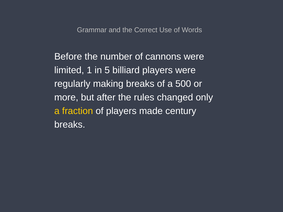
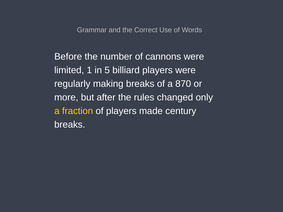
500: 500 -> 870 (183, 84)
